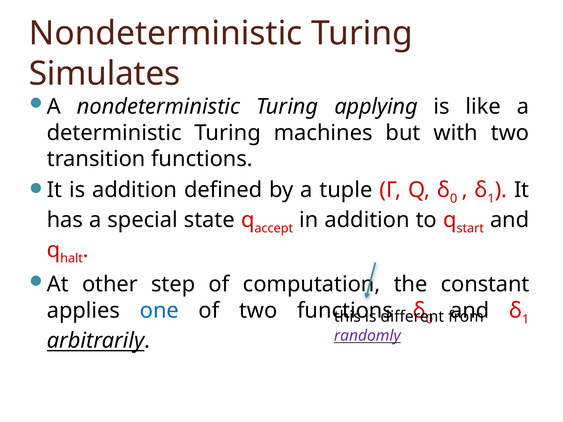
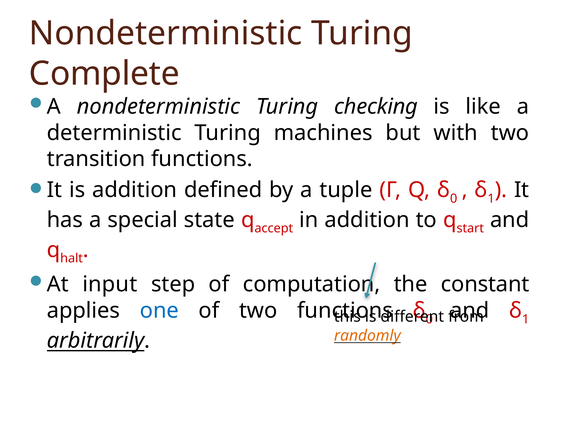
Simulates: Simulates -> Complete (104, 74)
applying: applying -> checking (376, 107)
other: other -> input (110, 285)
randomly colour: purple -> orange (367, 336)
